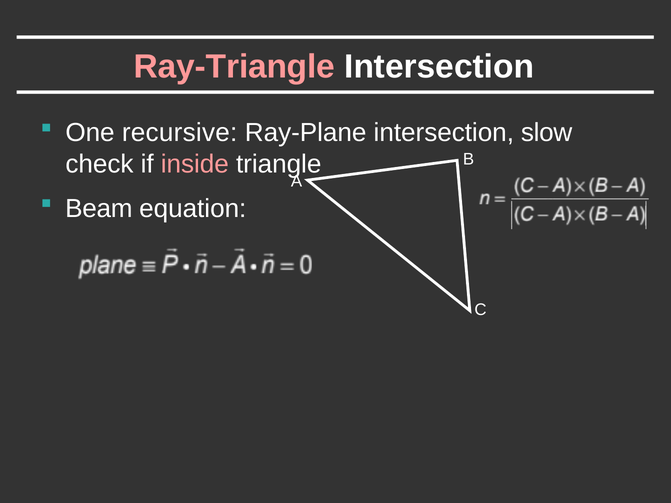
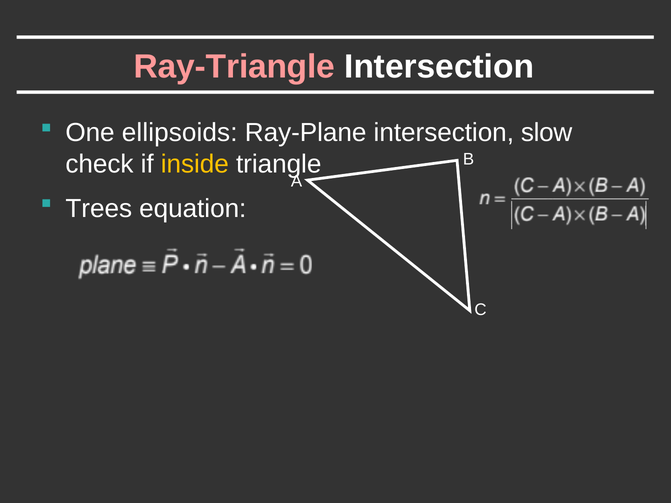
recursive: recursive -> ellipsoids (180, 133)
inside colour: pink -> yellow (195, 164)
Beam: Beam -> Trees (99, 209)
